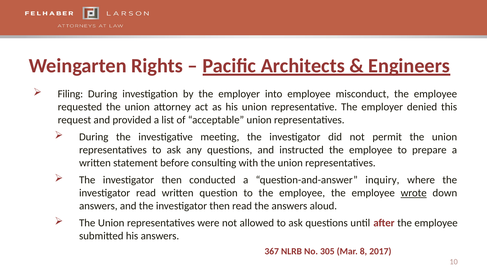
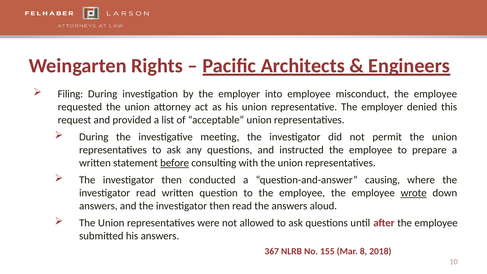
before underline: none -> present (175, 163)
inquiry: inquiry -> causing (383, 180)
305: 305 -> 155 (327, 251)
2017: 2017 -> 2018 (380, 251)
